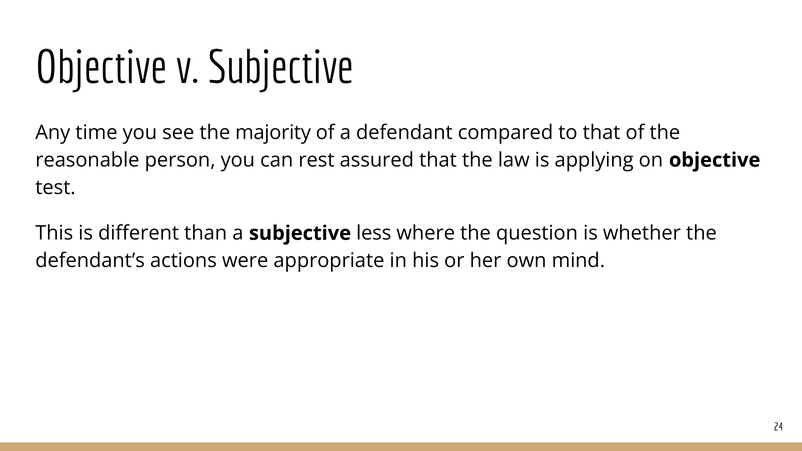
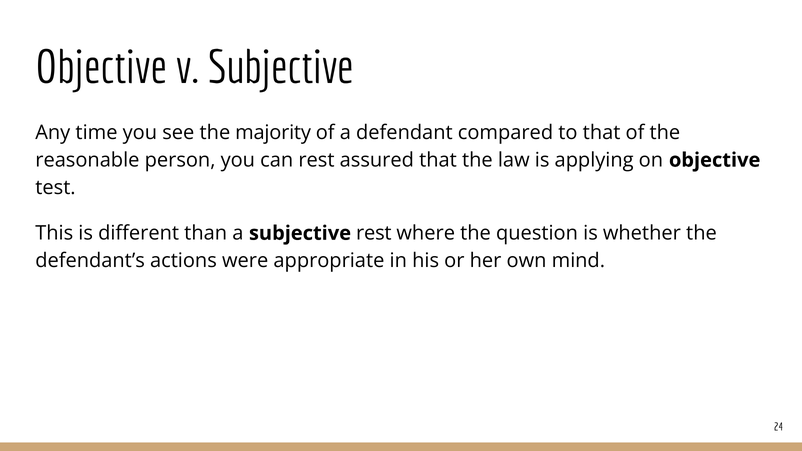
subjective less: less -> rest (374, 233)
